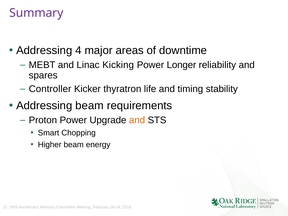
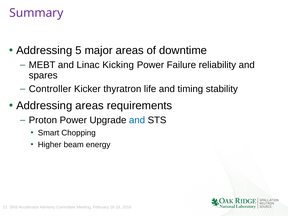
4: 4 -> 5 (78, 50)
Longer: Longer -> Failure (181, 65)
Addressing beam: beam -> areas (90, 106)
and colour: orange -> blue (137, 120)
